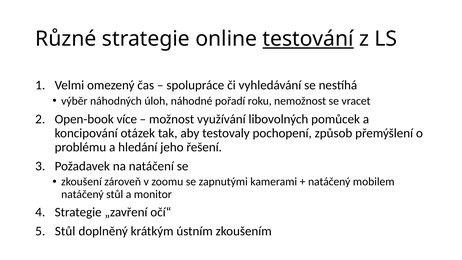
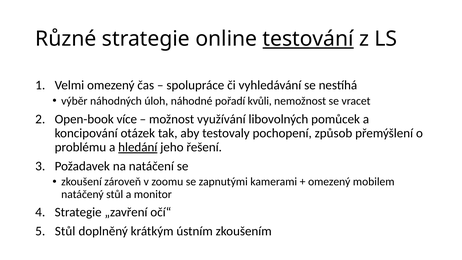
roku: roku -> kvůli (260, 101)
hledání underline: none -> present (138, 147)
natáčený: natáčený -> omezený (329, 182)
